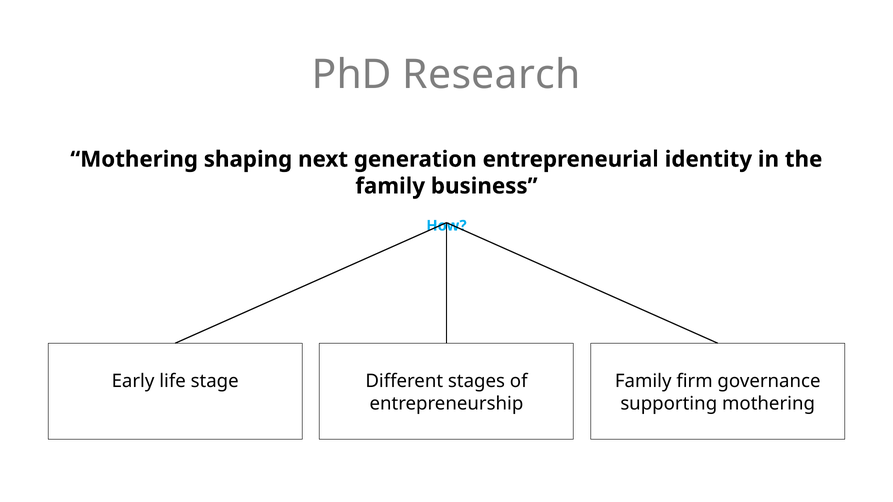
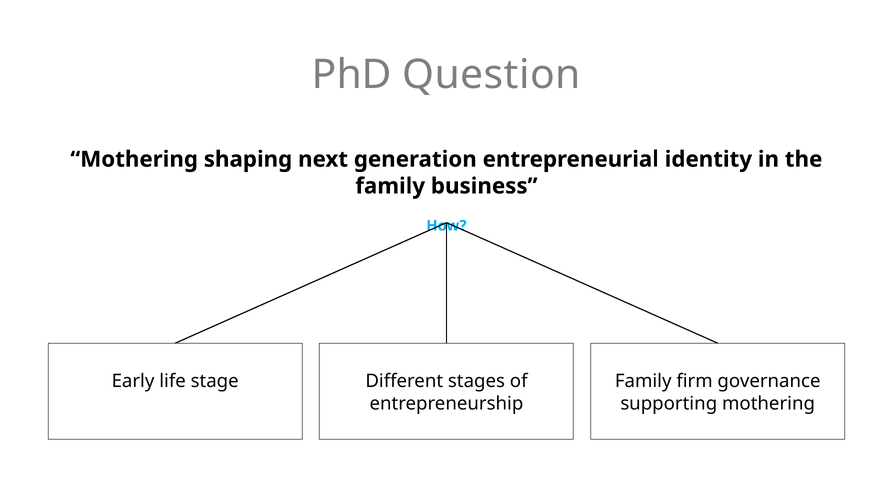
Research: Research -> Question (491, 75)
